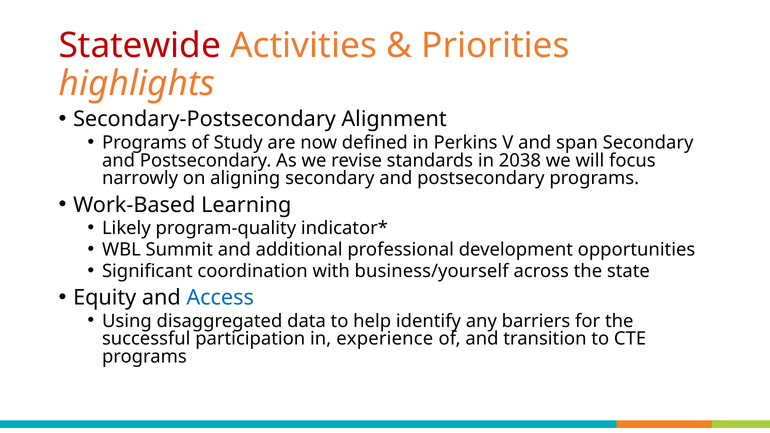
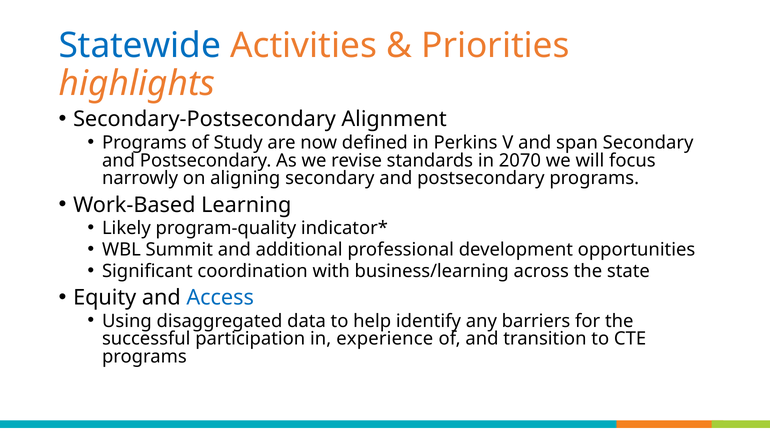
Statewide colour: red -> blue (140, 46)
2038: 2038 -> 2070 (520, 161)
business/yourself: business/yourself -> business/learning (432, 271)
